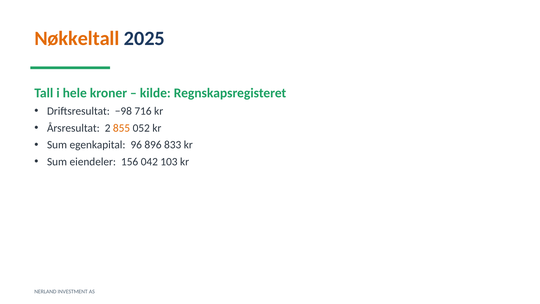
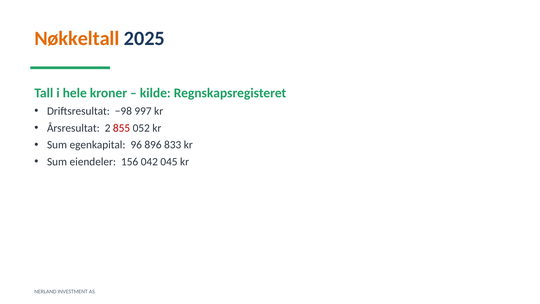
716: 716 -> 997 (143, 111)
855 colour: orange -> red (122, 128)
103: 103 -> 045 (169, 162)
